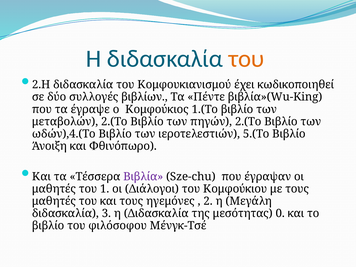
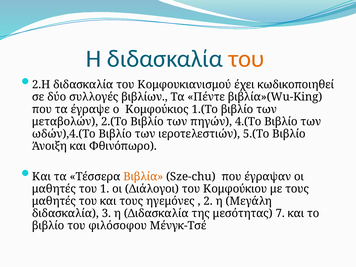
πηγών 2.(Το: 2.(Το -> 4.(Το (248, 122)
Βιβλία colour: purple -> orange (143, 177)
0: 0 -> 7 (280, 213)
